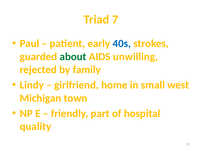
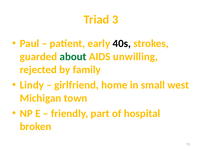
7: 7 -> 3 (115, 20)
40s colour: blue -> black (122, 44)
quality: quality -> broken (36, 127)
